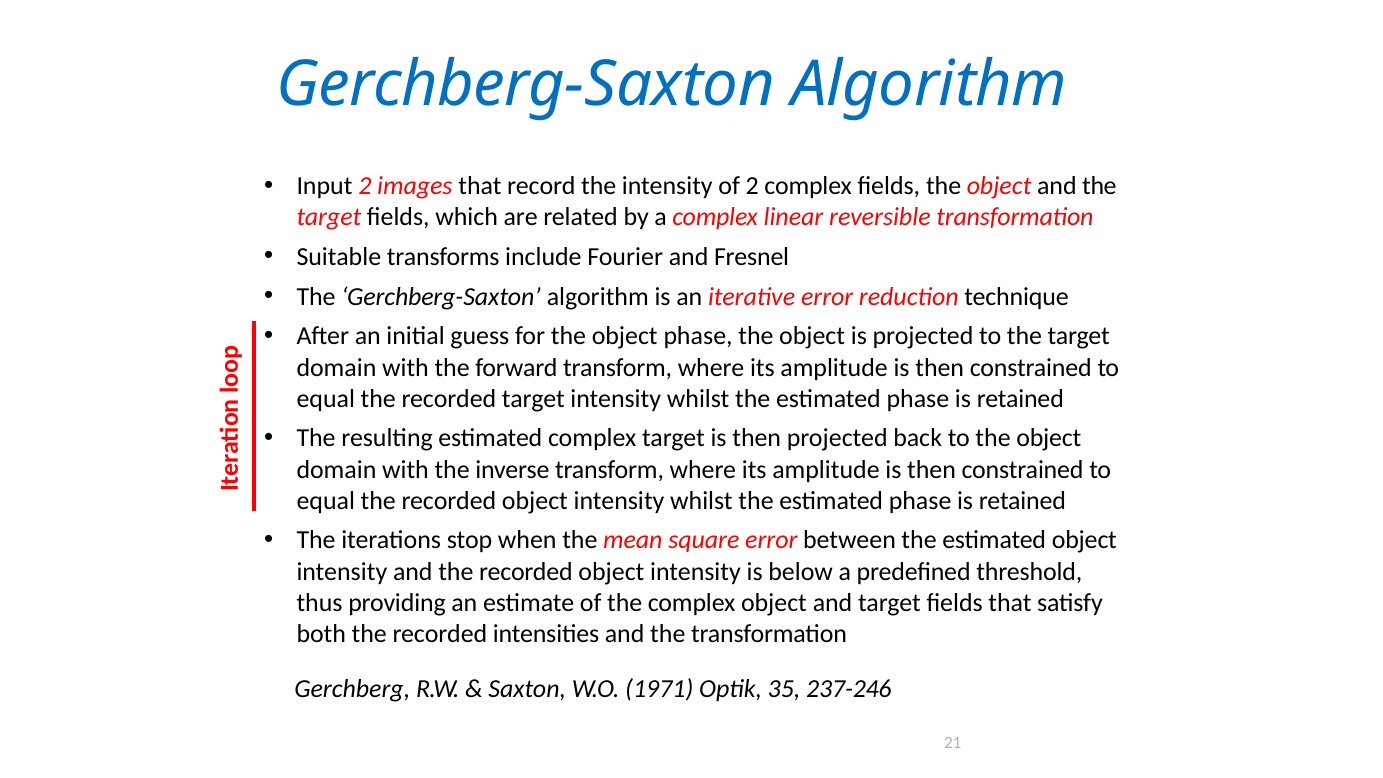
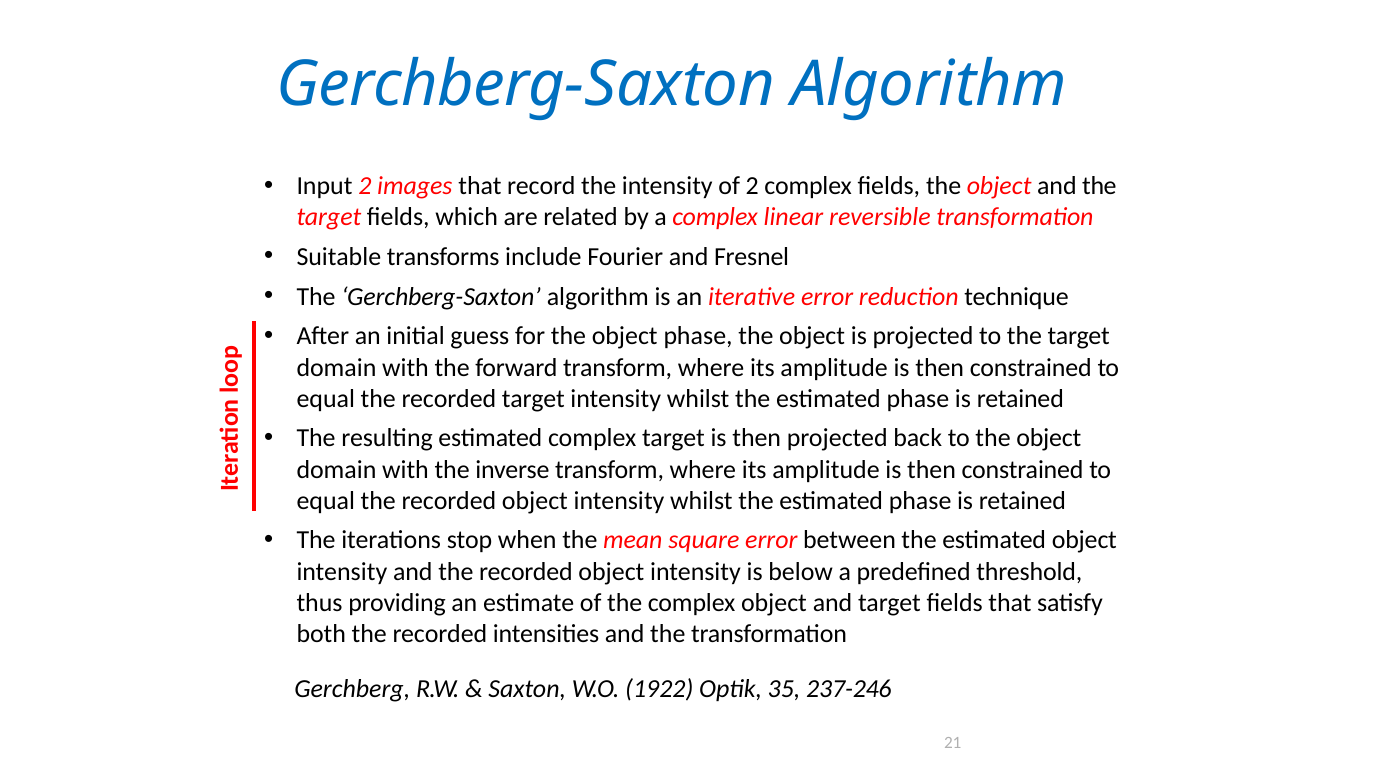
1971: 1971 -> 1922 (659, 689)
